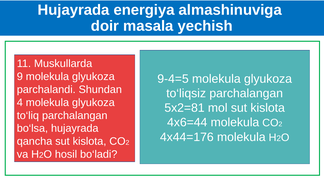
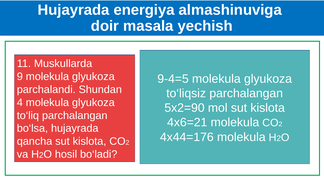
5x2=81: 5x2=81 -> 5x2=90 (184, 108)
4x6=44: 4x6=44 -> 4x6=21 (187, 123)
